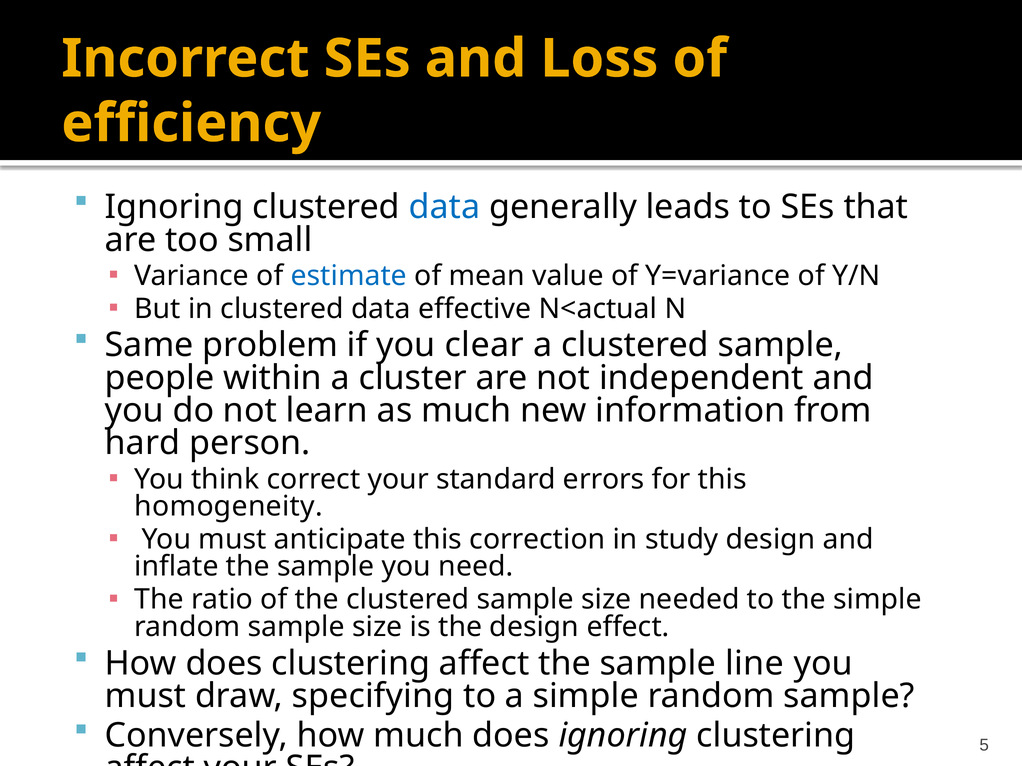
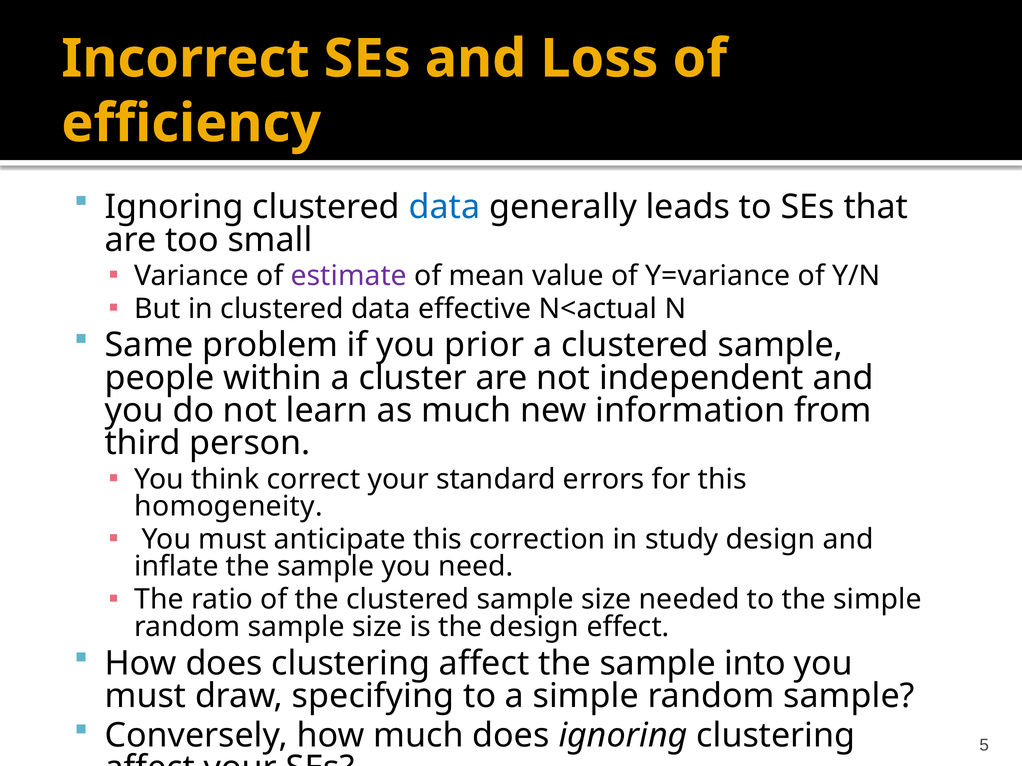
estimate colour: blue -> purple (349, 276)
clear: clear -> prior (484, 345)
hard: hard -> third (143, 444)
line: line -> into (755, 664)
